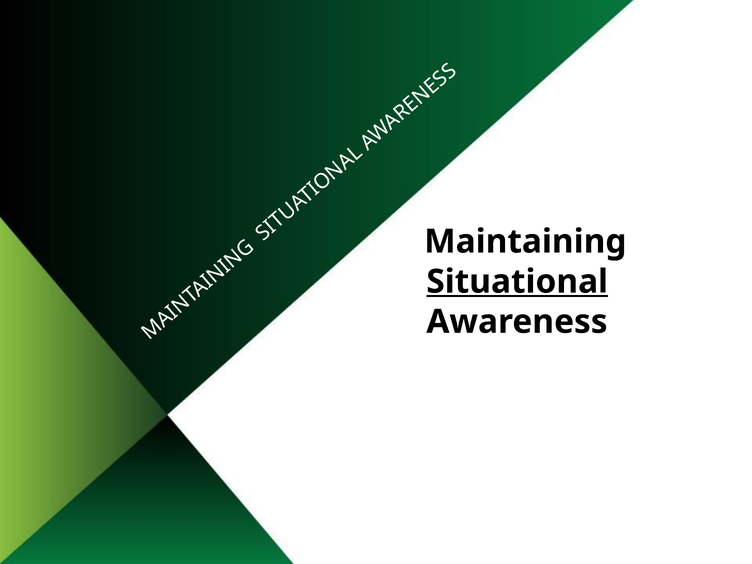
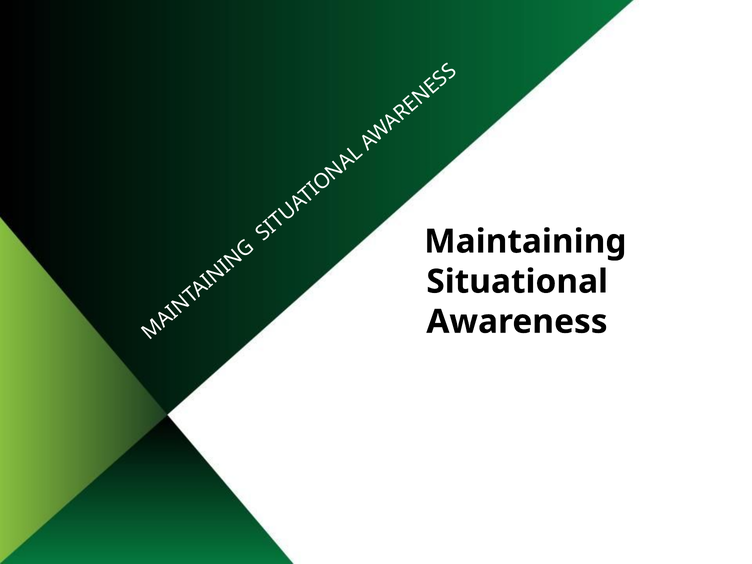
Situational underline: present -> none (517, 282)
